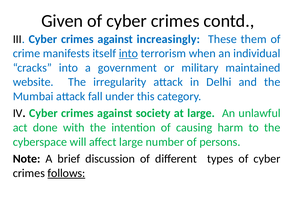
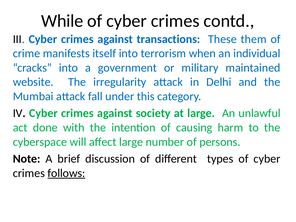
Given: Given -> While (62, 21)
increasingly: increasingly -> transactions (168, 39)
into underline: present -> none (128, 53)
